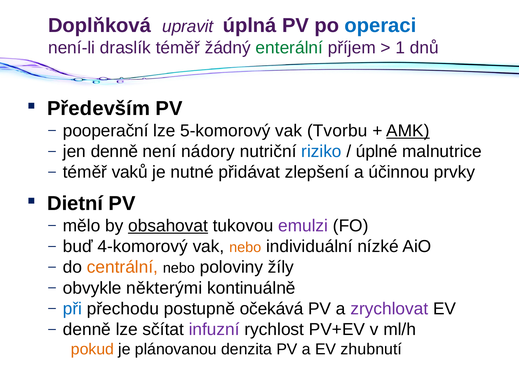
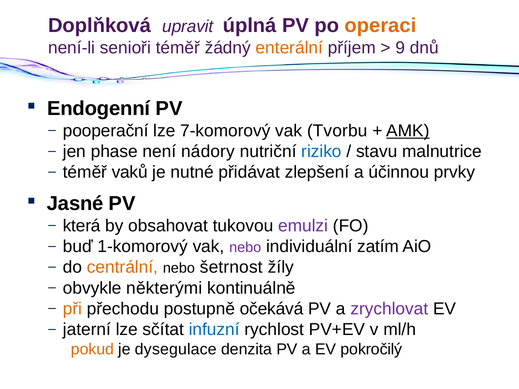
operaci colour: blue -> orange (380, 26)
draslík: draslík -> senioři (125, 48)
enterální colour: green -> orange (289, 48)
1: 1 -> 9 (400, 48)
Především: Především -> Endogenní (99, 109)
5-komorový: 5-komorový -> 7-komorový (225, 131)
jen denně: denně -> phase (114, 152)
úplné: úplné -> stavu (377, 152)
Dietní: Dietní -> Jasné (75, 204)
mělo: mělo -> která (82, 226)
obsahovat underline: present -> none (168, 226)
4-komorový: 4-komorový -> 1-komorový (143, 247)
nebo colour: orange -> purple (245, 248)
nízké: nízké -> zatím (378, 247)
poloviny: poloviny -> šetrnost (231, 267)
při colour: blue -> orange (72, 309)
denně: denně -> jaterní (87, 330)
infuzní colour: purple -> blue (214, 330)
plánovanou: plánovanou -> dysegulace (176, 349)
zhubnutí: zhubnutí -> pokročilý (371, 349)
